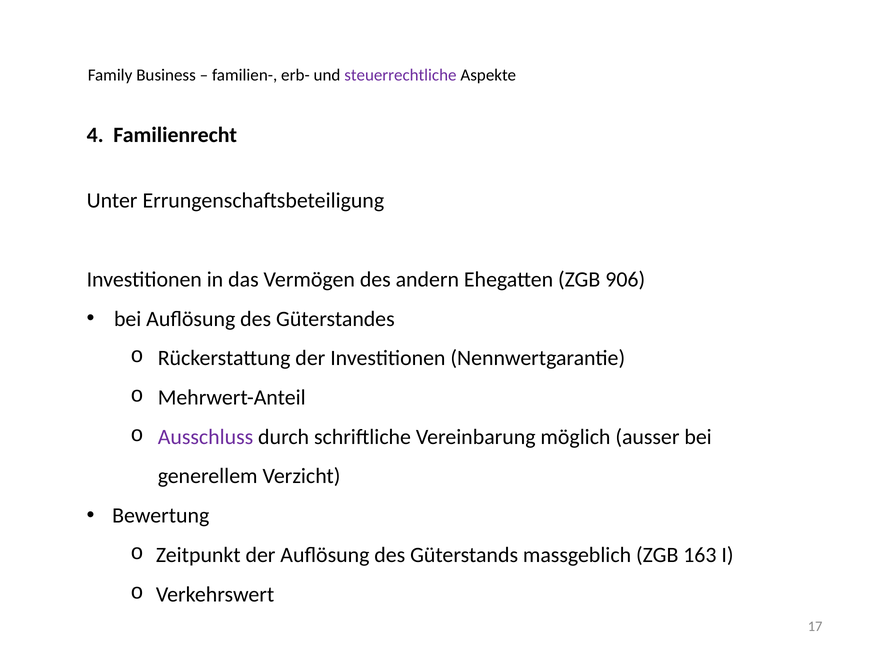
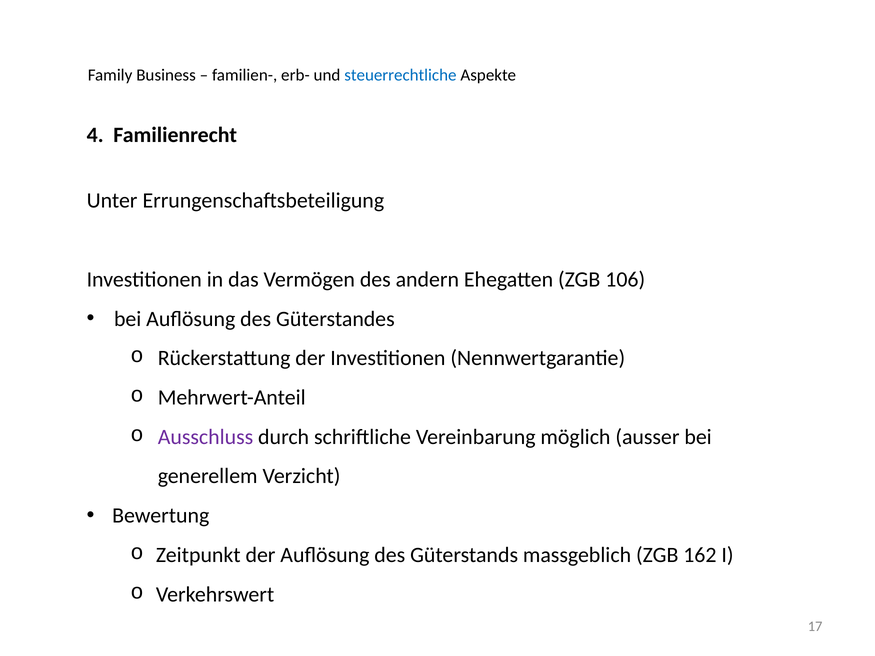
steuerrechtliche colour: purple -> blue (400, 75)
906: 906 -> 106 (625, 280)
163: 163 -> 162 (700, 555)
